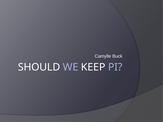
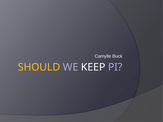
SHOULD colour: white -> yellow (39, 67)
